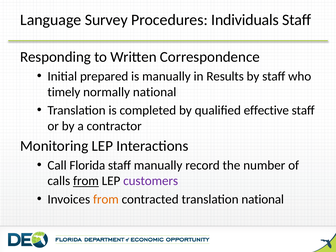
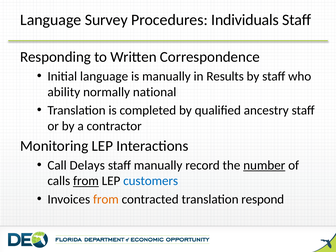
Initial prepared: prepared -> language (104, 76)
timely: timely -> ability (64, 92)
effective: effective -> ancestry (266, 110)
Florida: Florida -> Delays (87, 165)
number underline: none -> present (264, 165)
customers colour: purple -> blue (151, 181)
translation national: national -> respond (263, 199)
